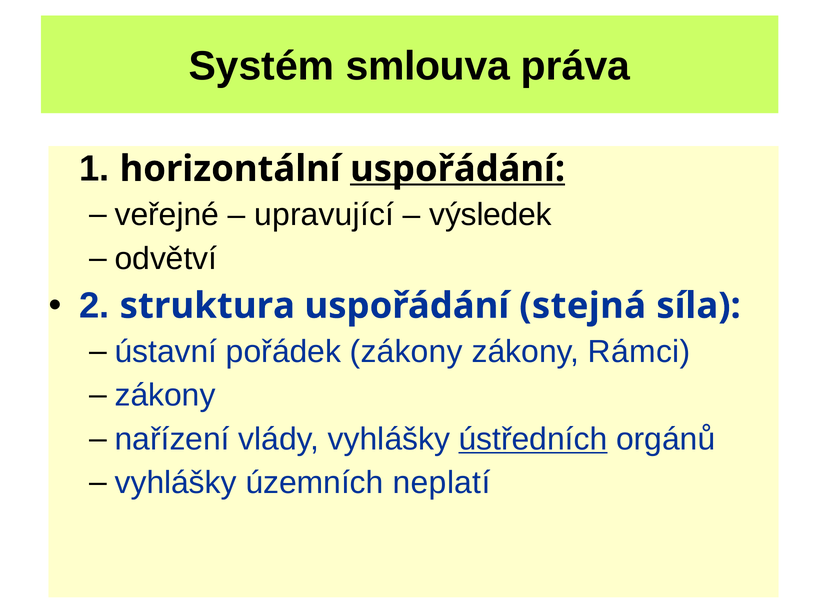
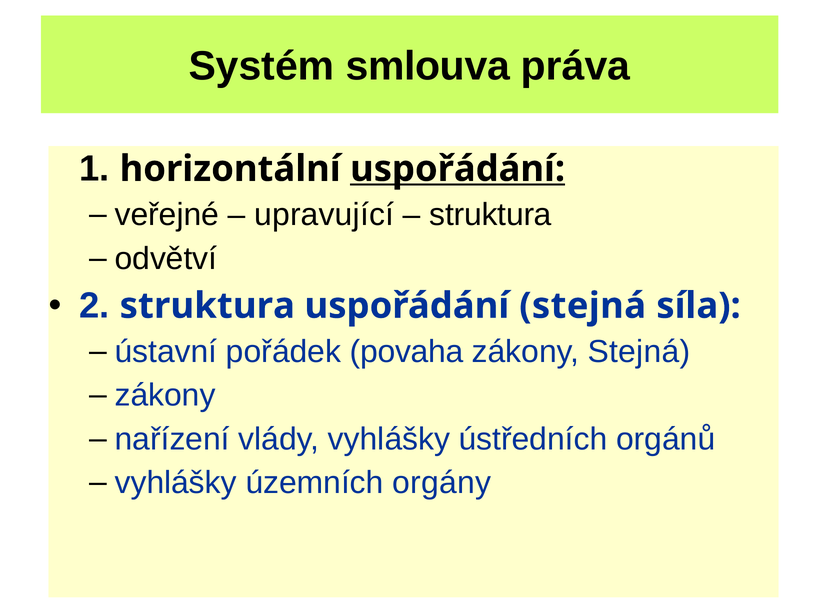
výsledek: výsledek -> struktura (491, 215)
pořádek zákony: zákony -> povaha (407, 352)
zákony Rámci: Rámci -> Stejná (639, 352)
ústředních underline: present -> none (533, 439)
neplatí: neplatí -> orgány (442, 483)
